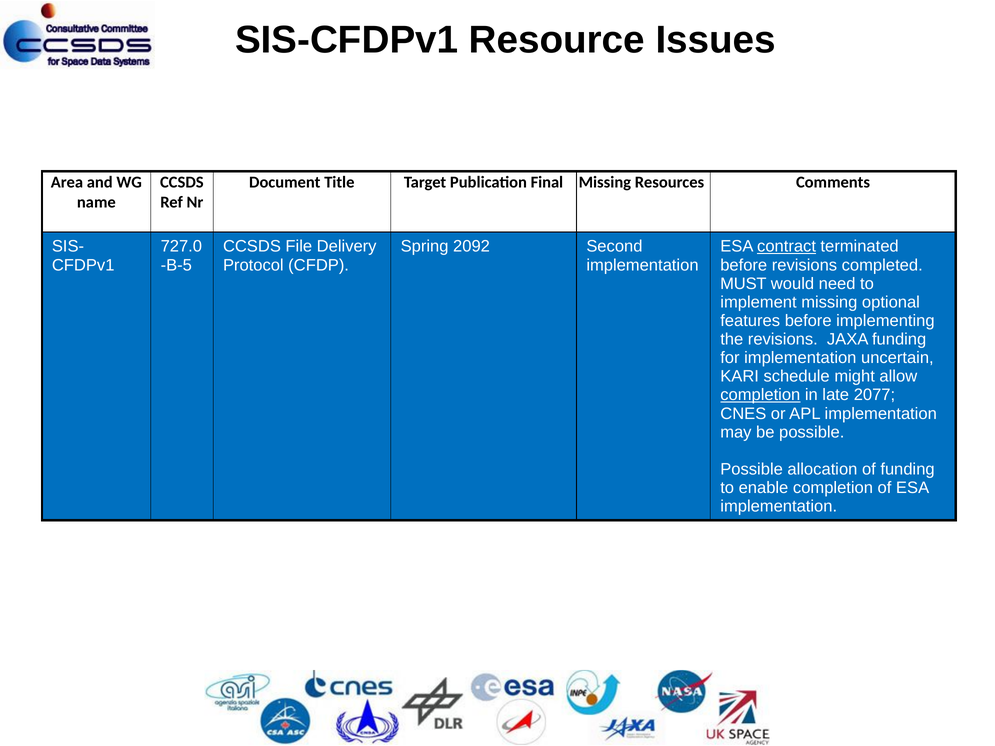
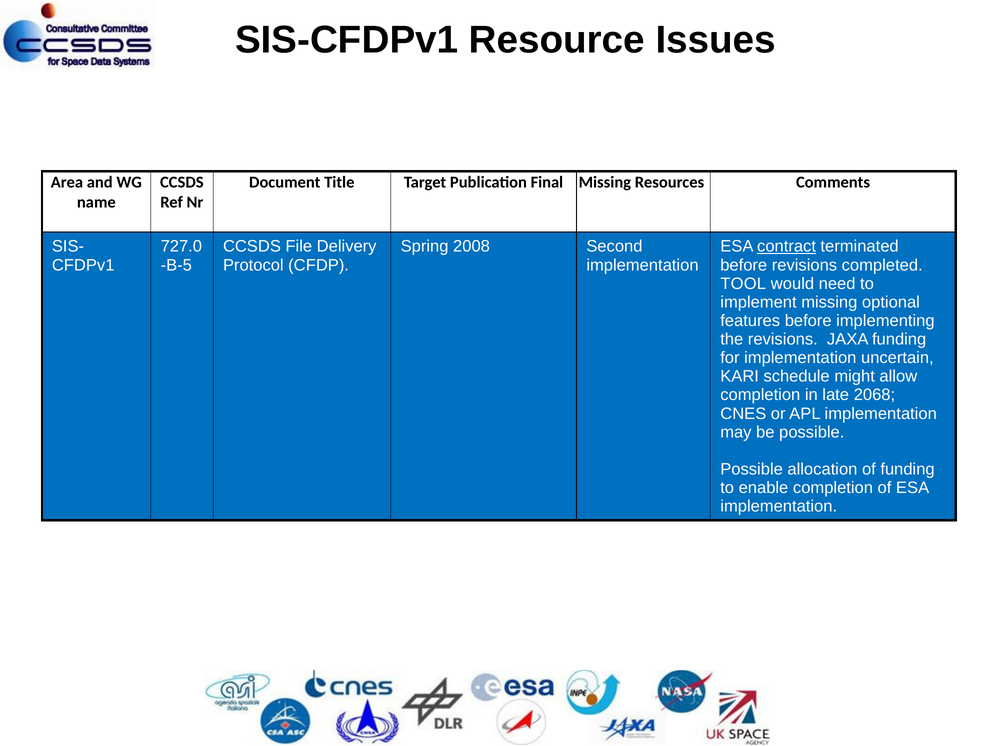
2092: 2092 -> 2008 (472, 247)
MUST: MUST -> TOOL (743, 284)
completion underline: present -> none (760, 395)
2077: 2077 -> 2068 (874, 395)
